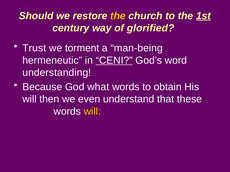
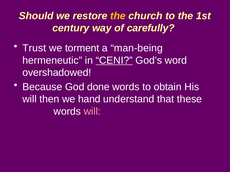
1st underline: present -> none (203, 16)
glorified: glorified -> carefully (151, 28)
understanding: understanding -> overshadowed (57, 73)
what: what -> done (98, 87)
even: even -> hand (89, 99)
will colour: yellow -> pink (92, 112)
